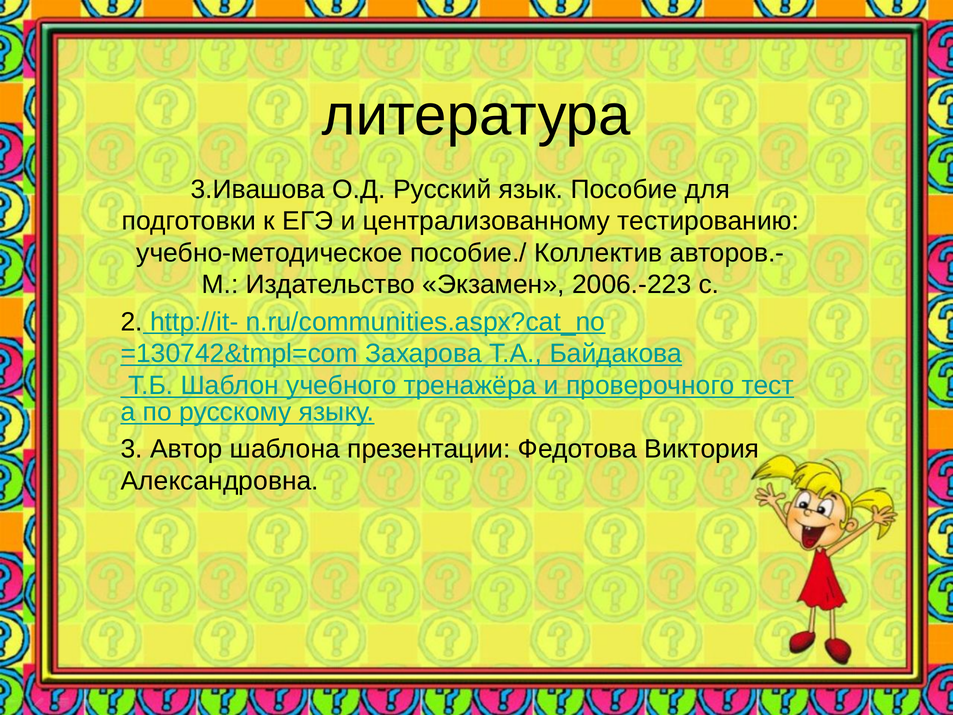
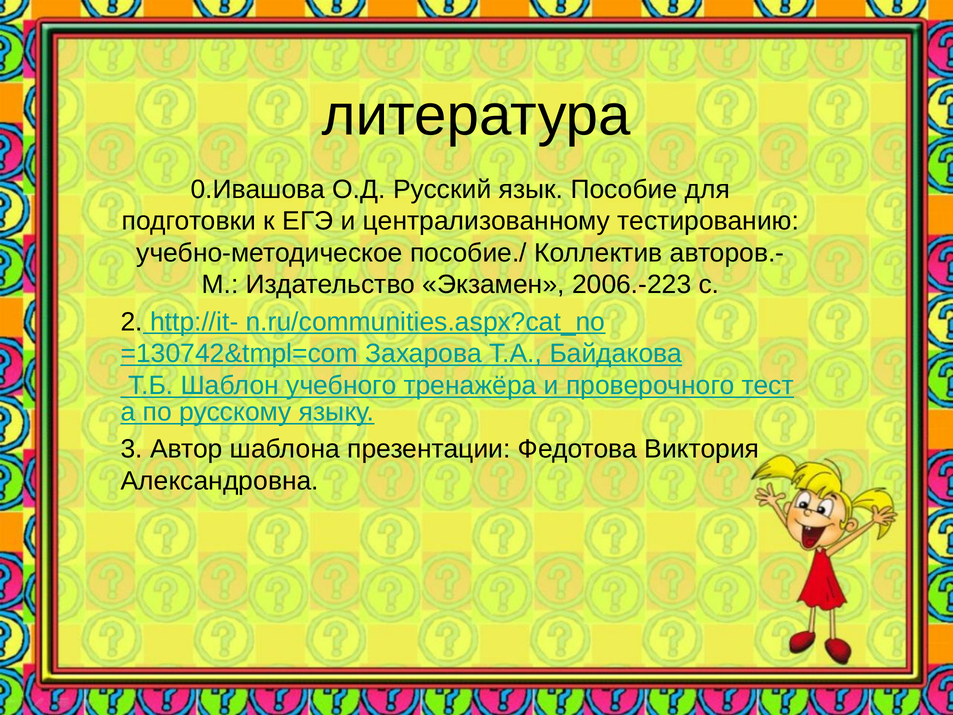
3.Ивашова: 3.Ивашова -> 0.Ивашова (258, 189)
